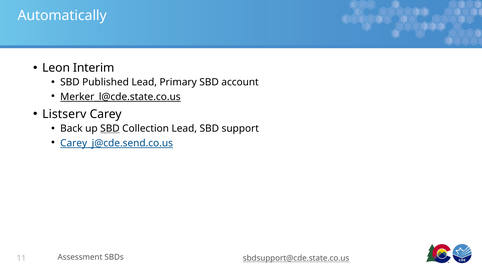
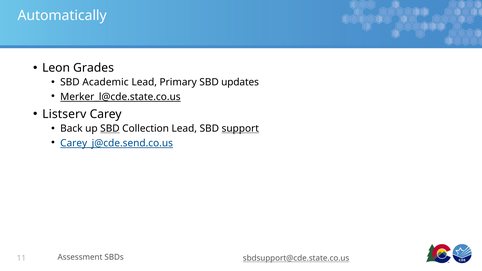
Interim: Interim -> Grades (94, 68)
Published: Published -> Academic (106, 82)
account: account -> updates (240, 82)
support underline: none -> present (240, 129)
